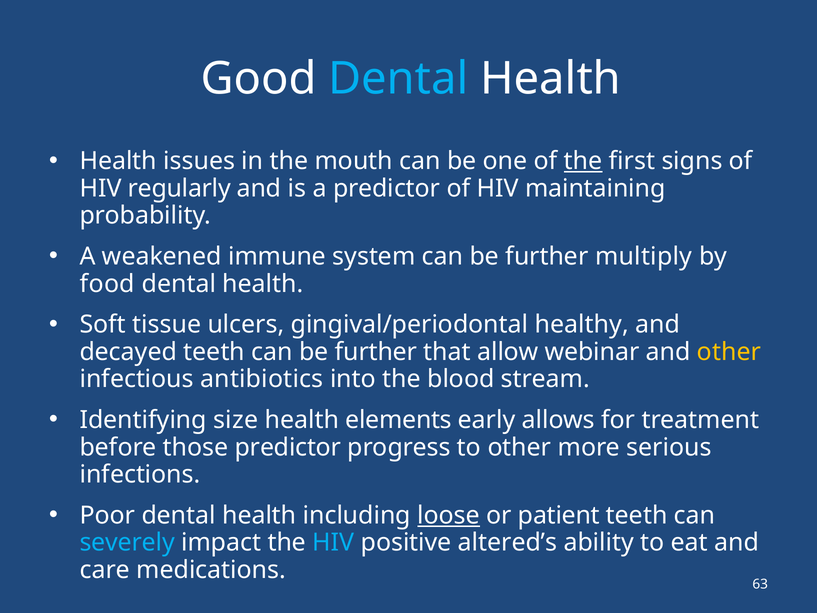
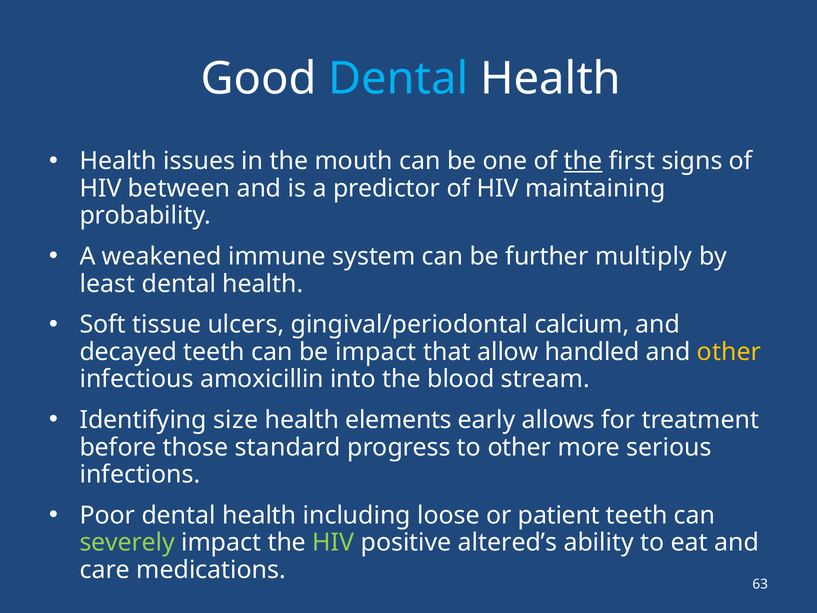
regularly: regularly -> between (179, 188)
food: food -> least (107, 284)
healthy: healthy -> calcium (582, 325)
teeth can be further: further -> impact (376, 352)
webinar: webinar -> handled (592, 352)
antibiotics: antibiotics -> amoxicillin (262, 379)
those predictor: predictor -> standard (288, 447)
loose underline: present -> none (449, 515)
severely colour: light blue -> light green (127, 542)
HIV colour: light blue -> light green (333, 542)
